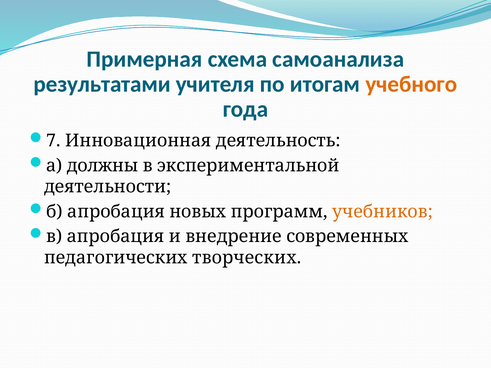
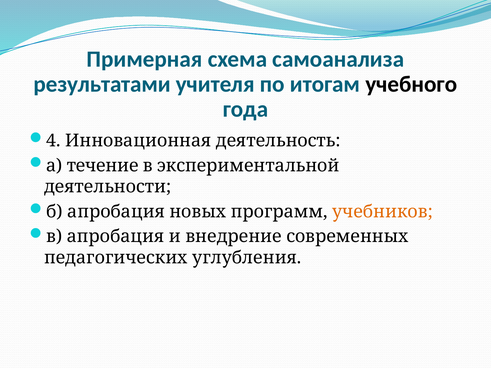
учебного colour: orange -> black (411, 84)
7: 7 -> 4 (53, 141)
должны: должны -> течение (103, 166)
творческих: творческих -> углубления (247, 258)
